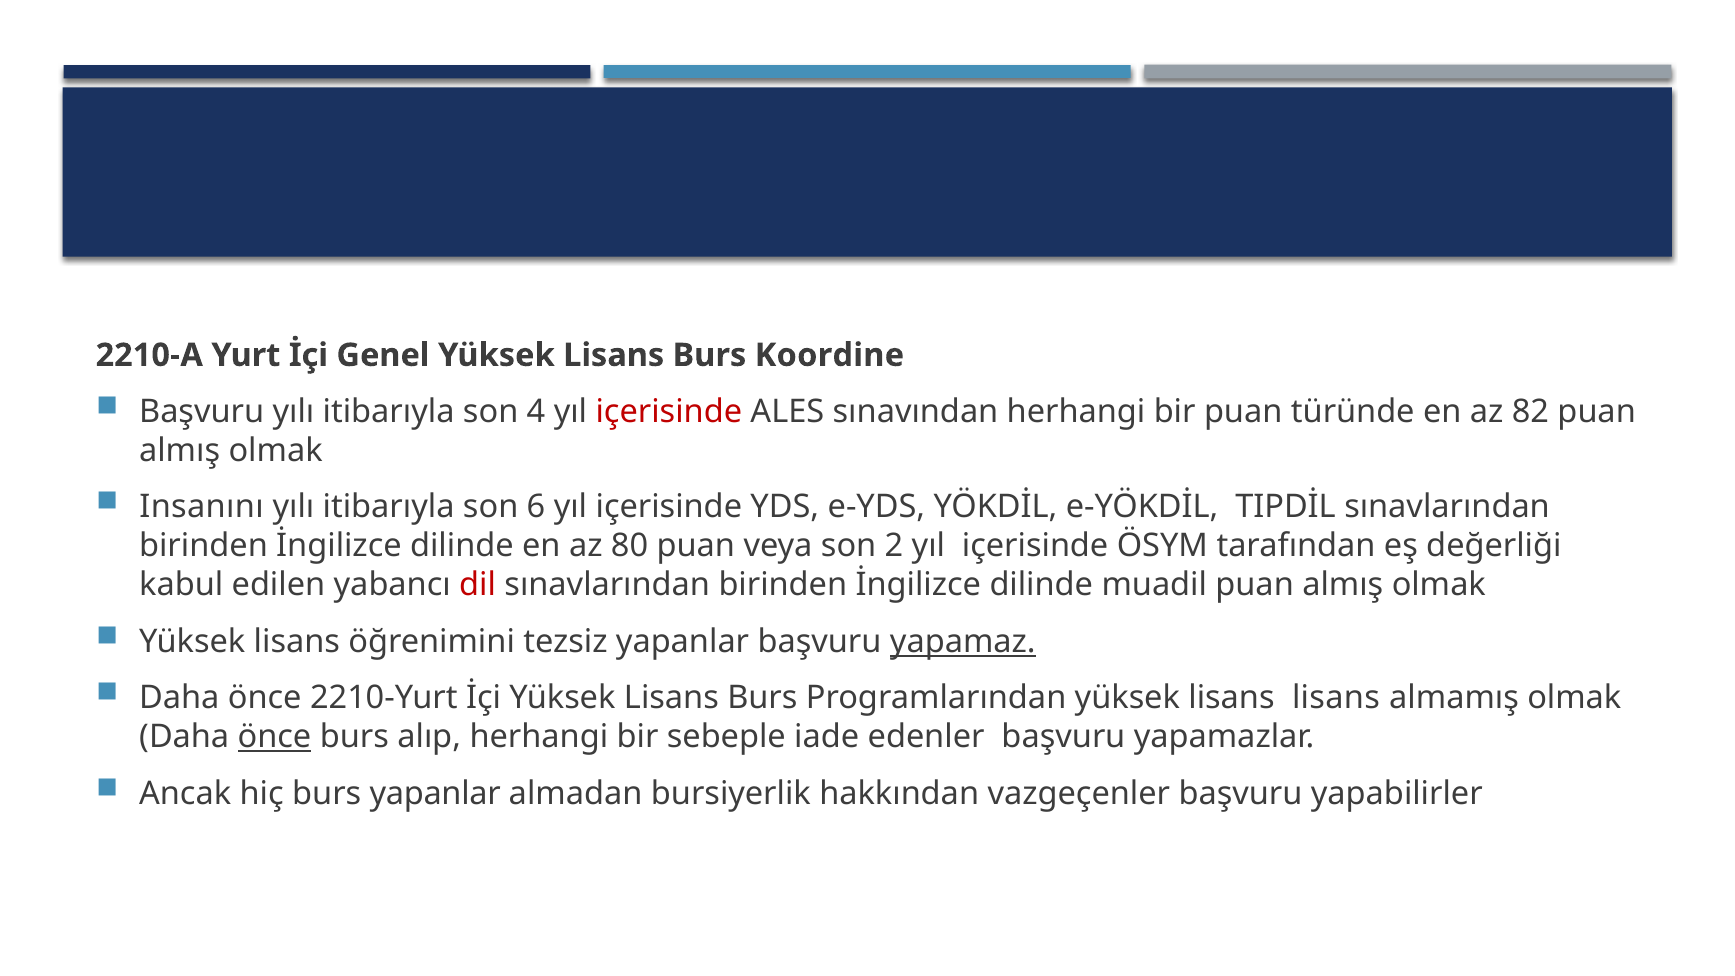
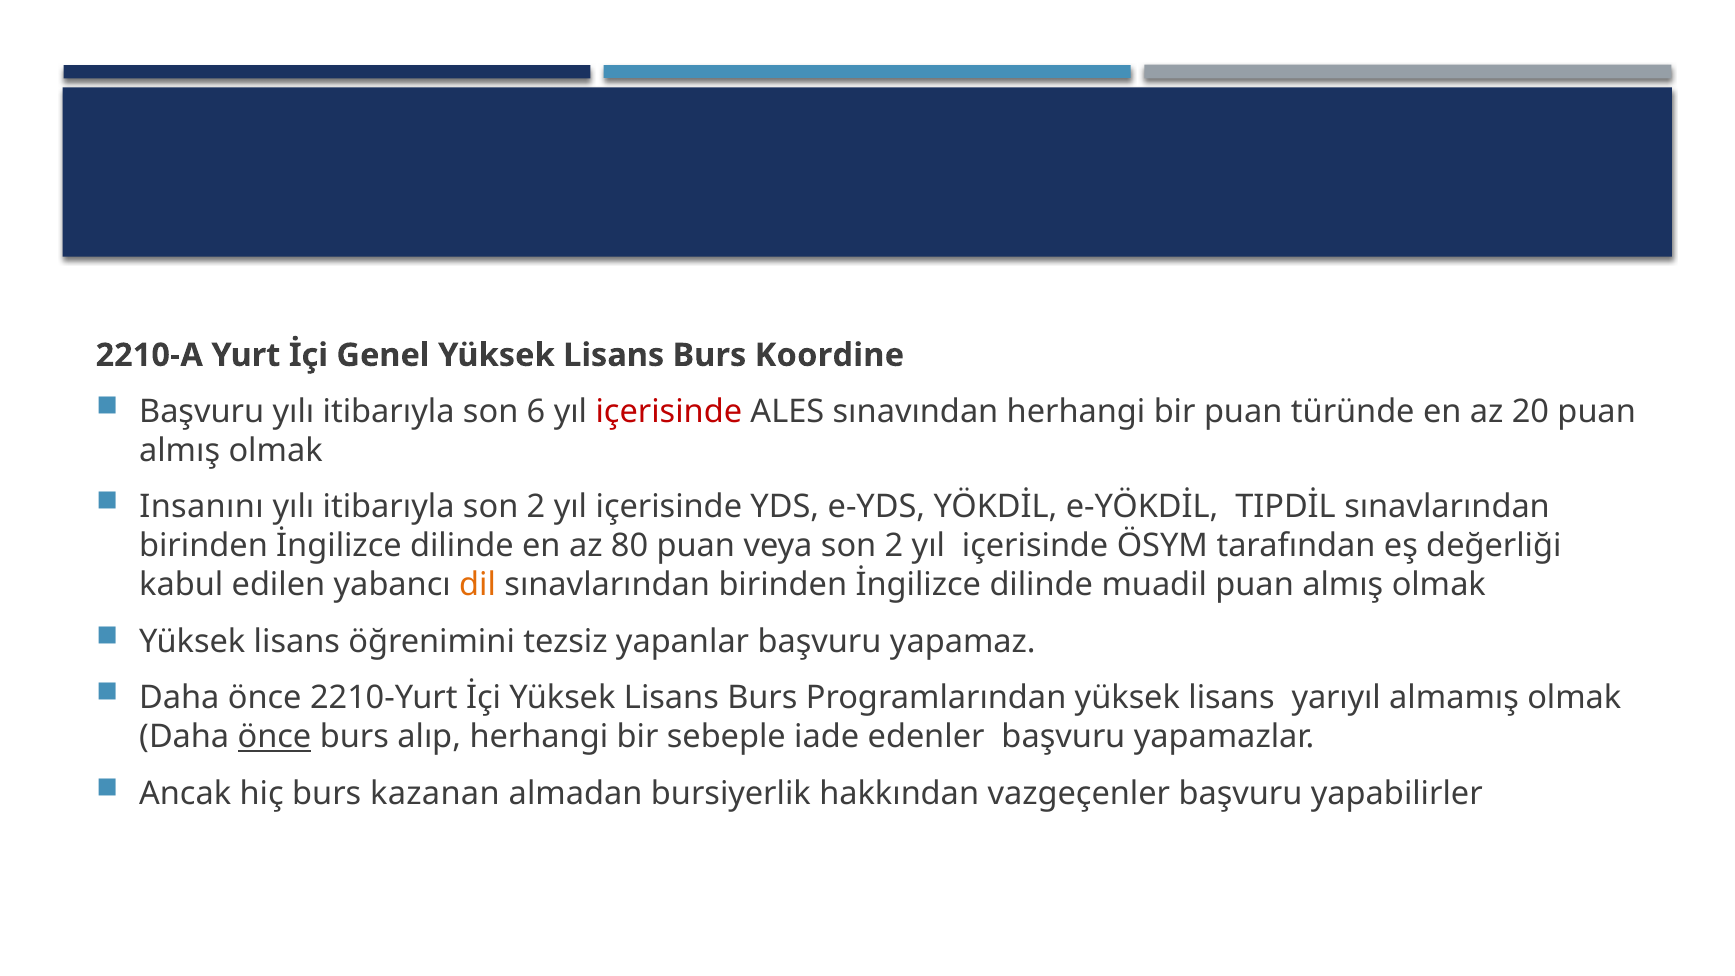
4: 4 -> 6 (536, 412)
82: 82 -> 20 (1530, 412)
itibarıyla son 6: 6 -> 2 (536, 507)
dil colour: red -> orange (478, 585)
yapamaz underline: present -> none (963, 642)
lisans lisans: lisans -> yarıyıl (1336, 698)
burs yapanlar: yapanlar -> kazanan (435, 793)
